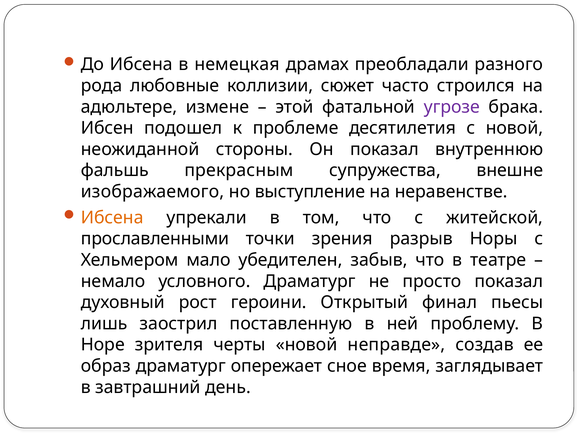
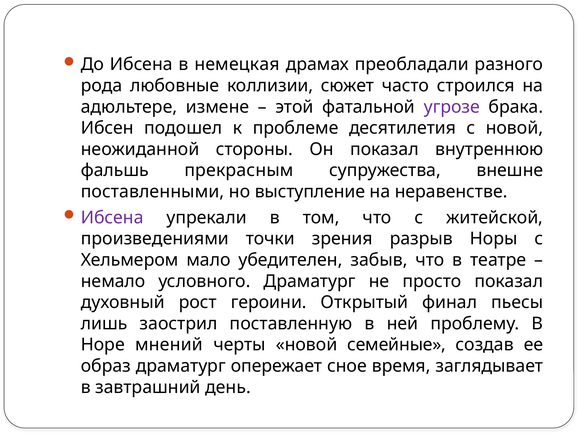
изображаемого: изображаемого -> поставленными (153, 191)
Ибсена colour: orange -> purple (112, 217)
прославленными: прославленными -> произведениями (155, 239)
зрителя: зрителя -> мнений (169, 344)
неправде: неправде -> семейные (397, 344)
